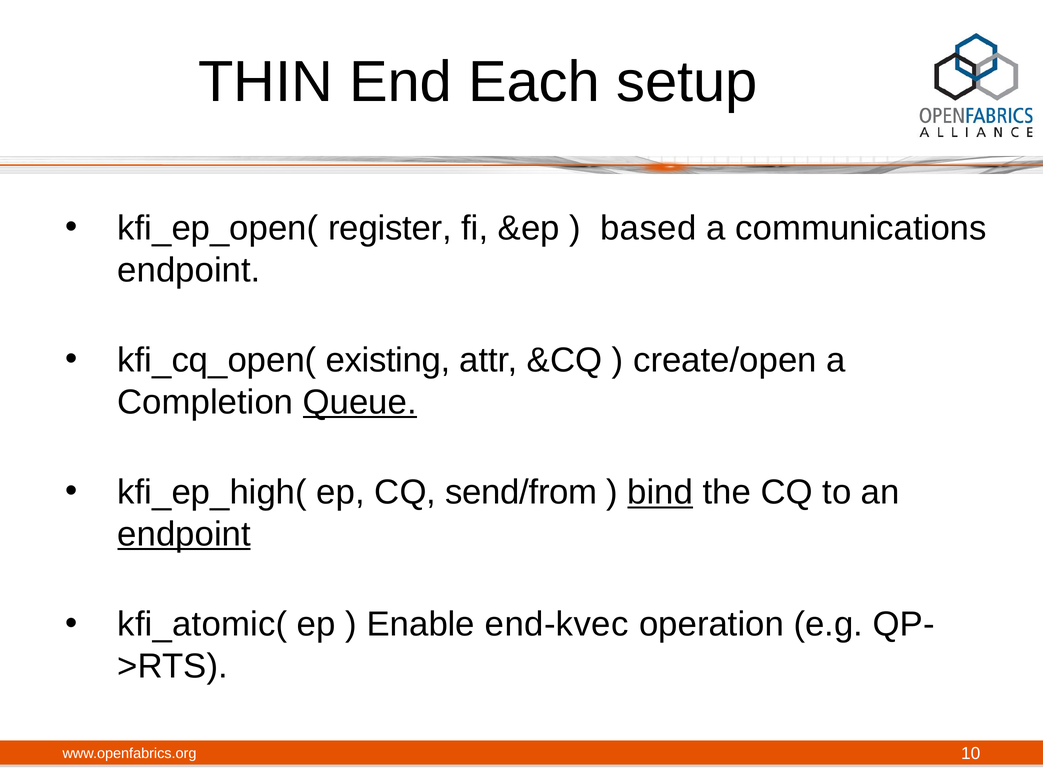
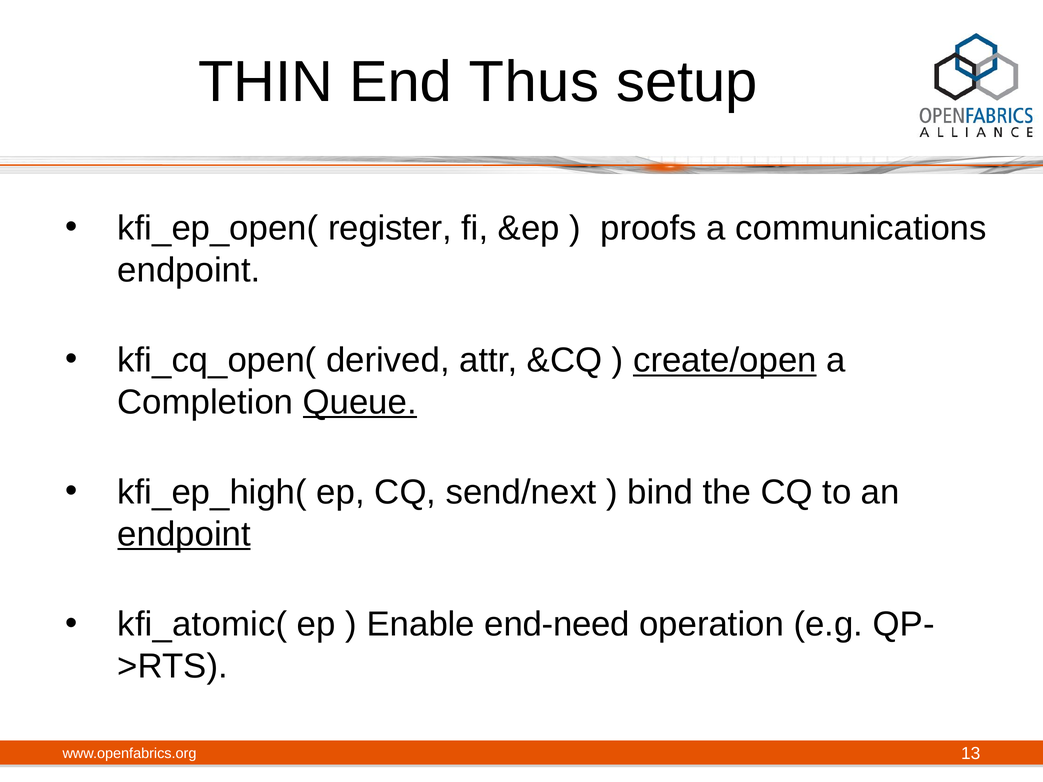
Each: Each -> Thus (534, 82)
based: based -> proofs (649, 228)
existing: existing -> derived (388, 361)
create/open underline: none -> present (725, 361)
send/from: send/from -> send/next (521, 493)
bind underline: present -> none (660, 493)
end-kvec: end-kvec -> end-need (557, 625)
10: 10 -> 13 (971, 754)
